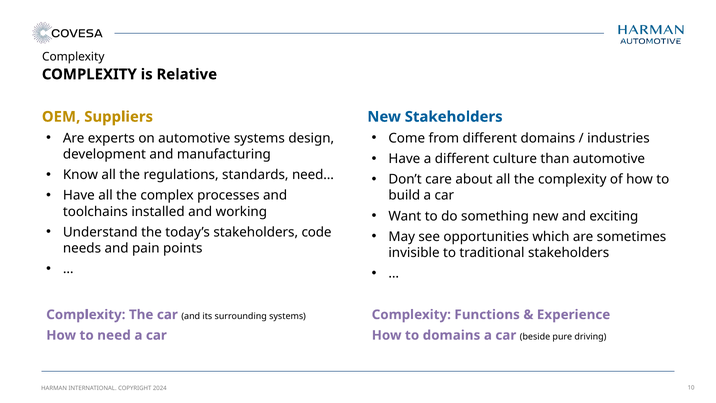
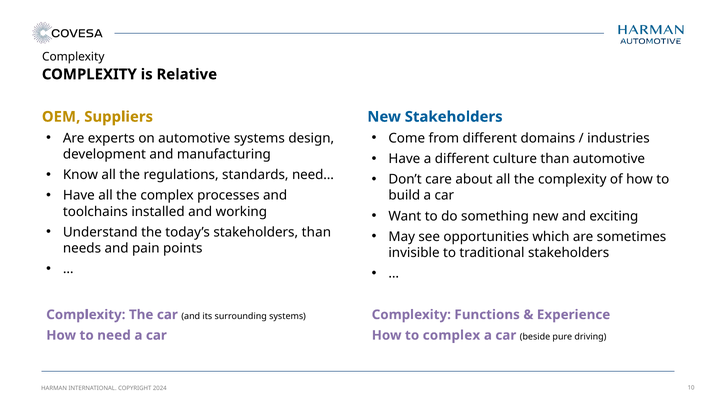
stakeholders code: code -> than (316, 232)
to domains: domains -> complex (451, 335)
